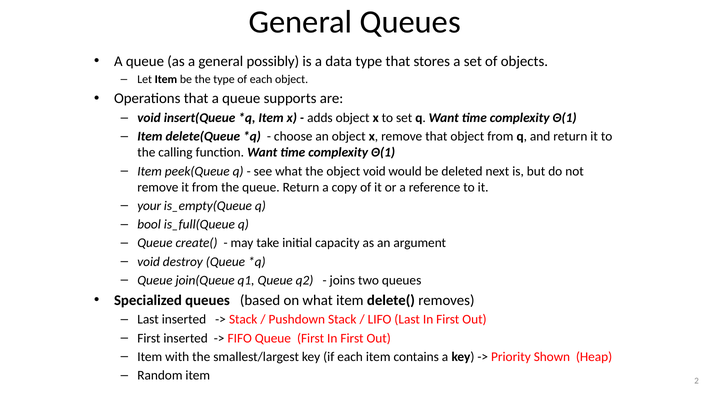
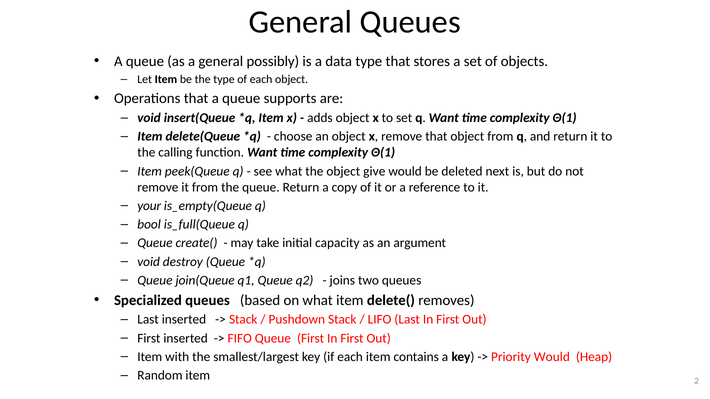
object void: void -> give (374, 171)
Priority Shown: Shown -> Would (552, 357)
